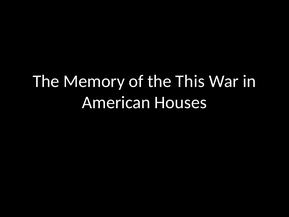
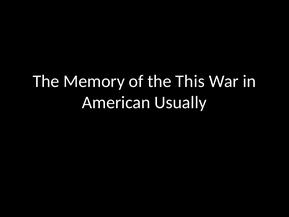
Houses: Houses -> Usually (181, 102)
